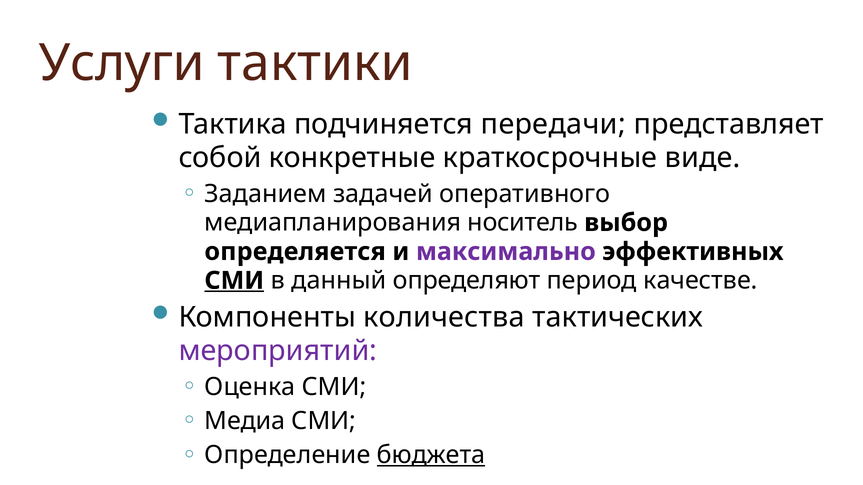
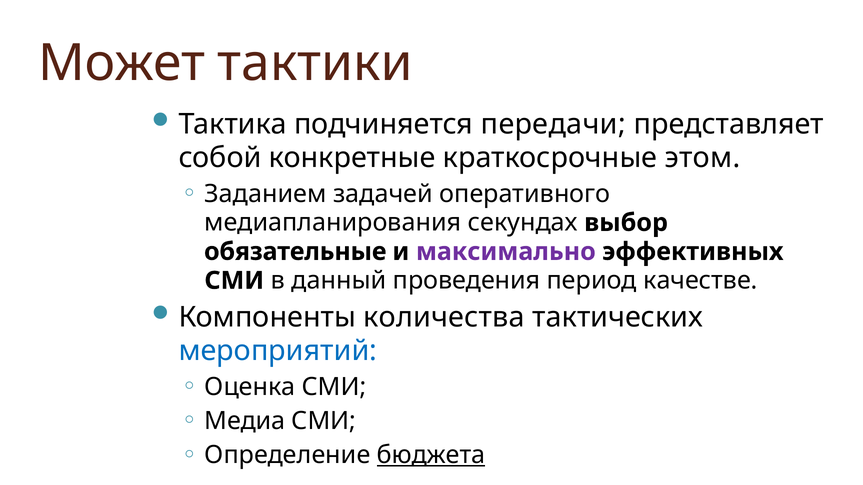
Услуги: Услуги -> Может (122, 63)
виде: виде -> этом (703, 158)
носитель: носитель -> секундах (523, 223)
определяется: определяется -> обязательные (295, 252)
СМИ underline: present -> none (234, 281)
определяют: определяют -> проведения (467, 281)
мероприятий colour: purple -> blue (278, 351)
